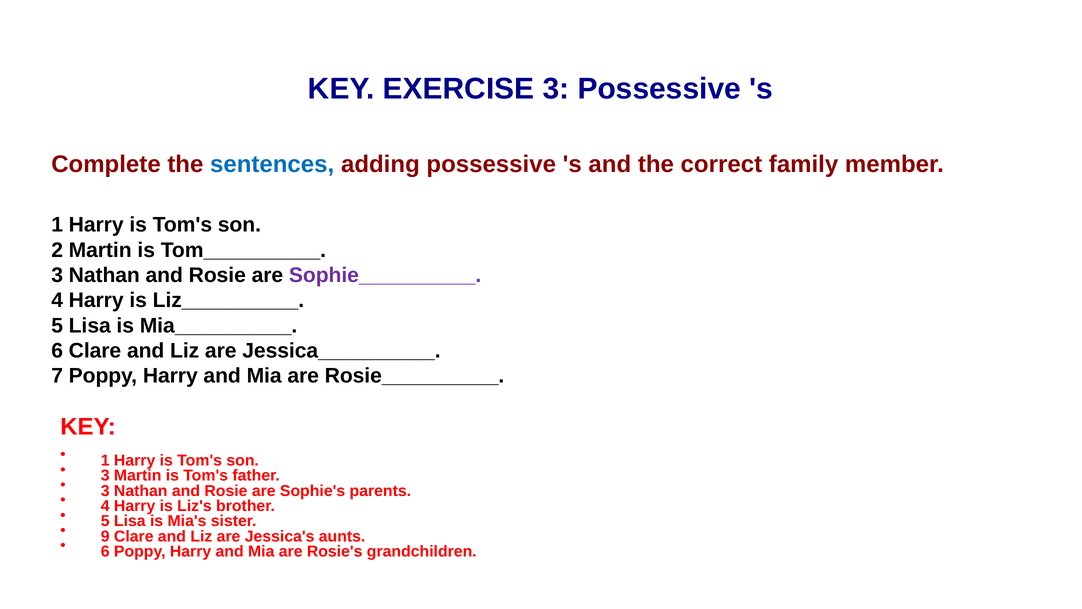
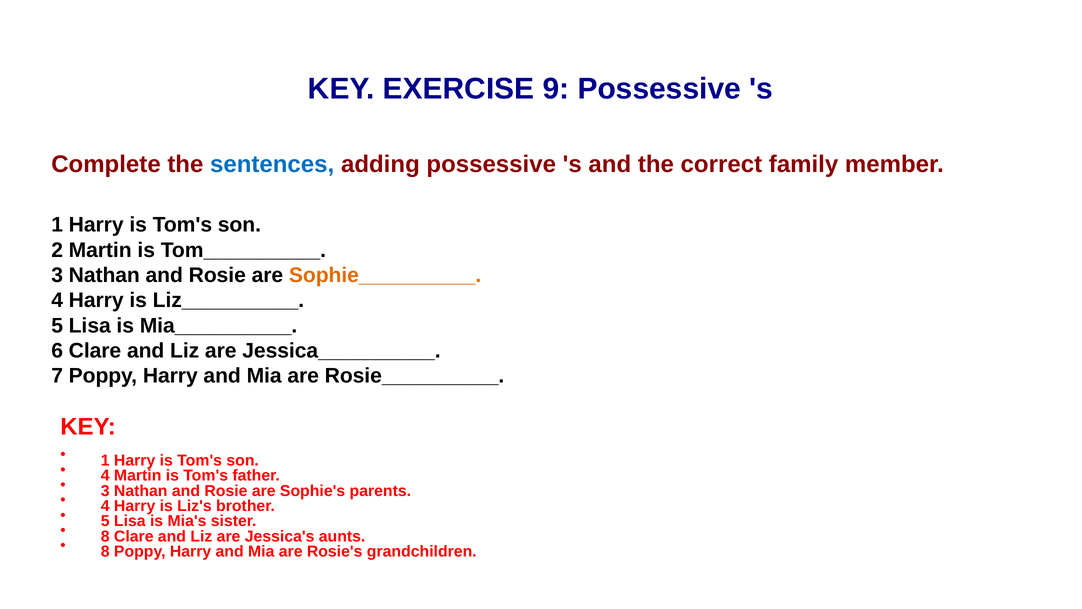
EXERCISE 3: 3 -> 9 (556, 89)
Sophie__________ colour: purple -> orange (385, 275)
3: 3 -> 4 (105, 475)
9: 9 -> 8 (105, 536)
6: 6 -> 8 (105, 551)
